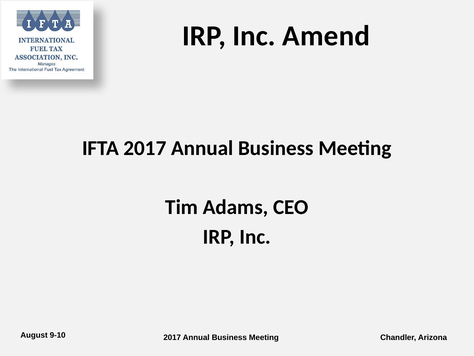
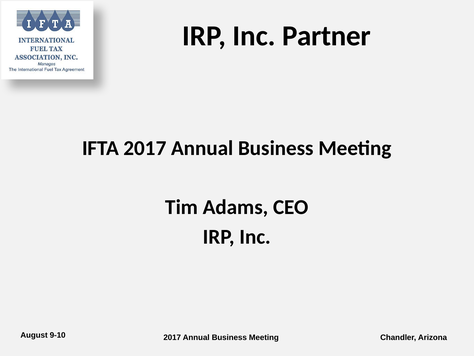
Amend: Amend -> Partner (326, 36)
